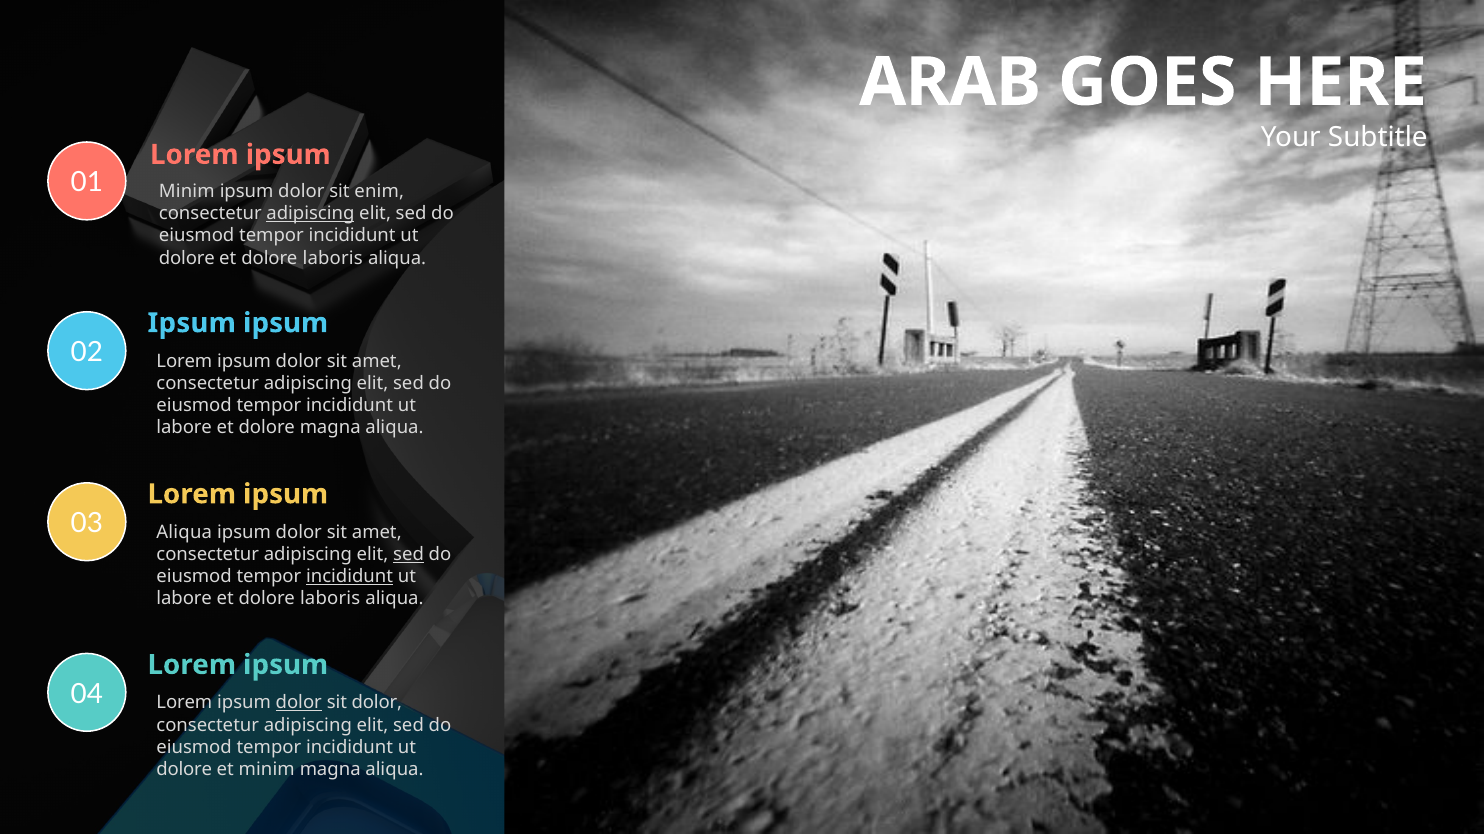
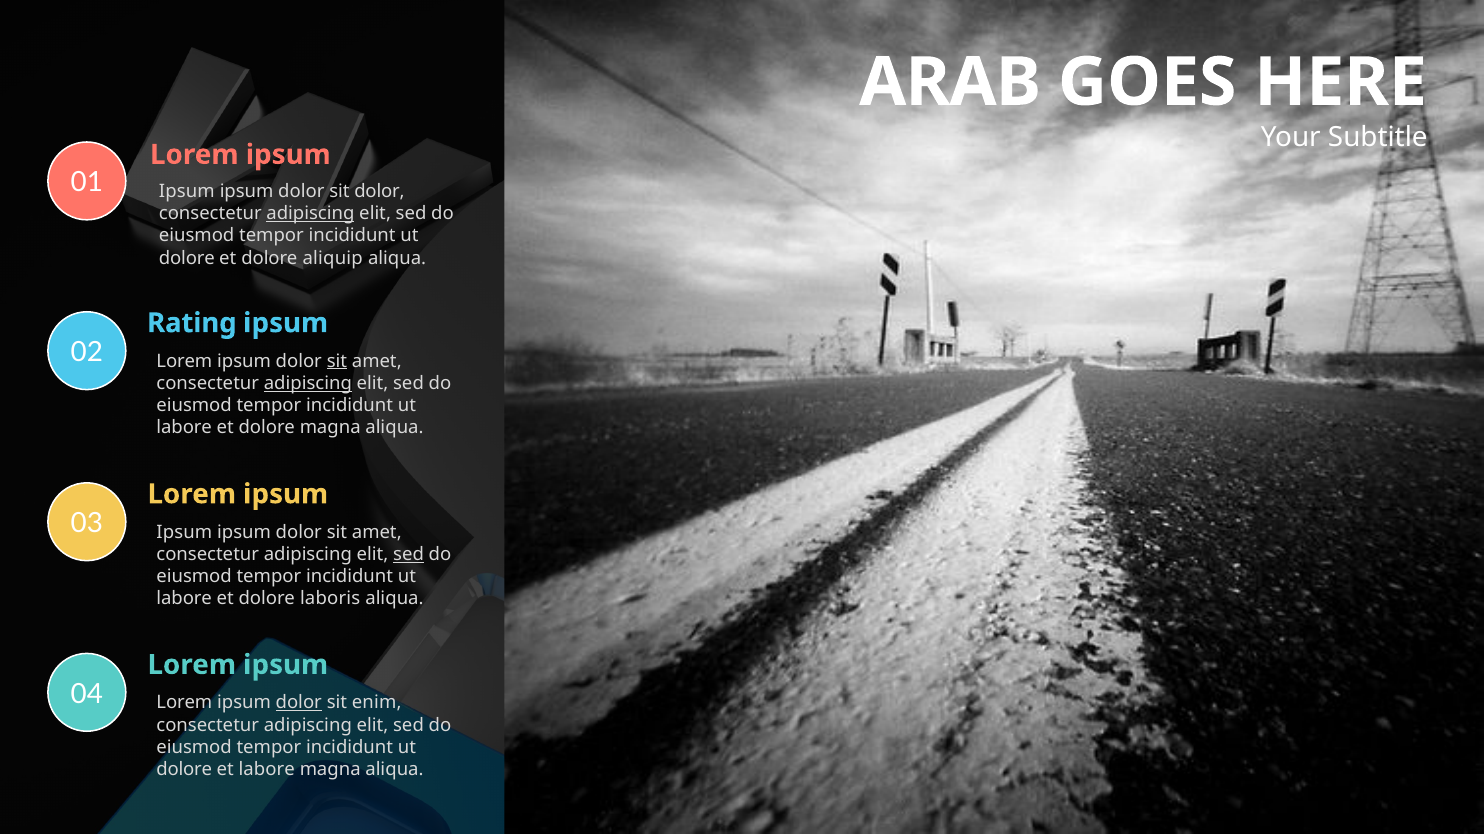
Minim: Minim -> Ipsum (187, 191)
sit enim: enim -> dolor (379, 191)
laboris: laboris -> aliquip (333, 258)
Ipsum: Ipsum -> Rating (192, 323)
sit underline: none -> present (337, 361)
adipiscing underline: none -> present (308, 384)
Aliqua: Aliqua -> Ipsum (184, 533)
incididunt underline: present -> none (350, 577)
sit dolor: dolor -> enim (377, 703)
et minim: minim -> labore (267, 770)
